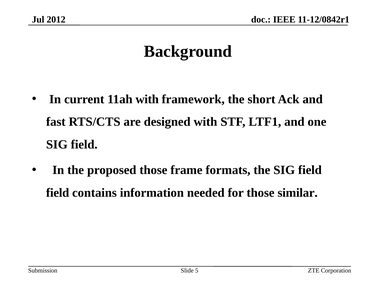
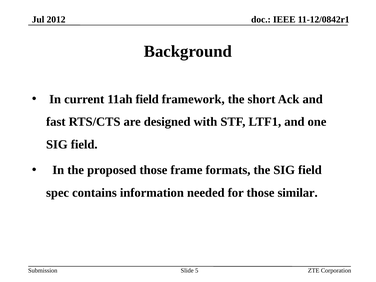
11ah with: with -> field (147, 99)
field: field -> spec (58, 193)
